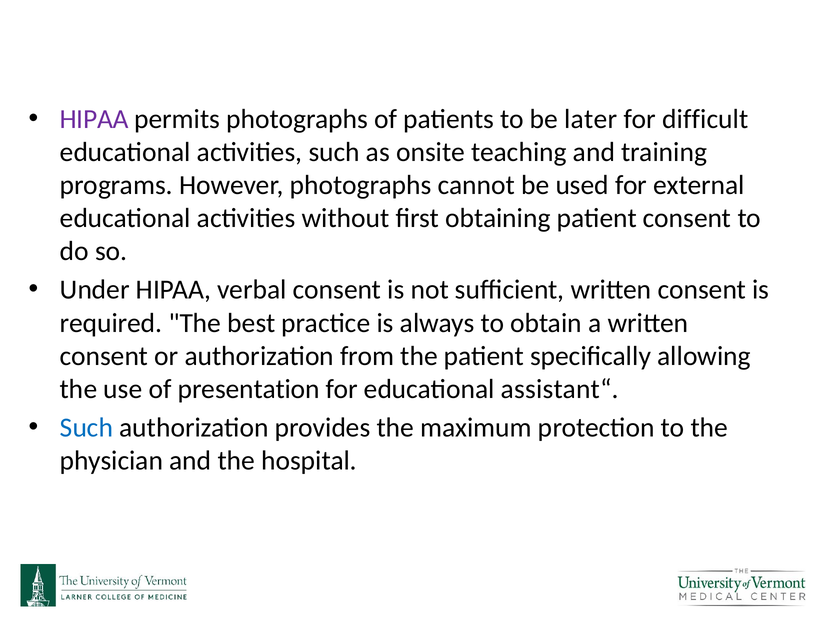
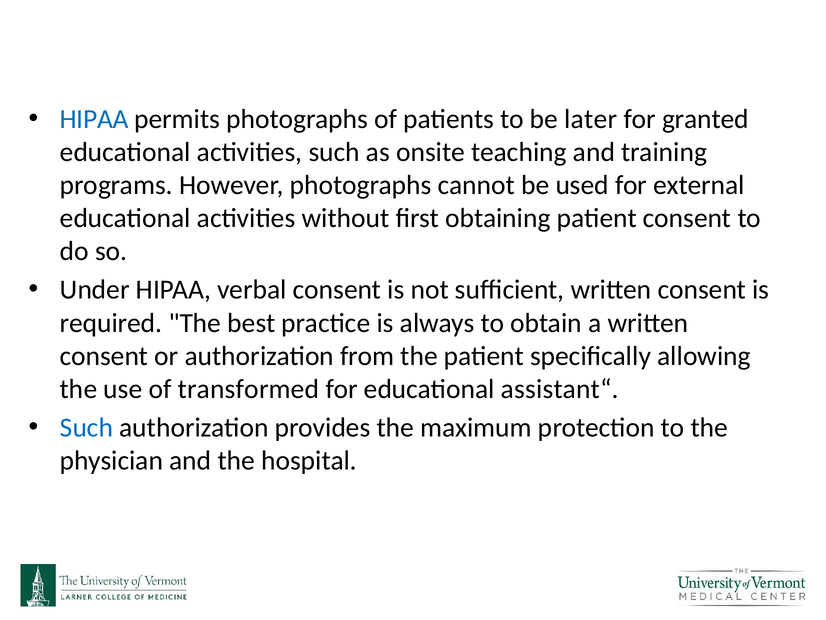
HIPAA colour: purple -> blue (94, 119)
difficult: difficult -> granted (705, 119)
presentation: presentation -> transformed (249, 389)
